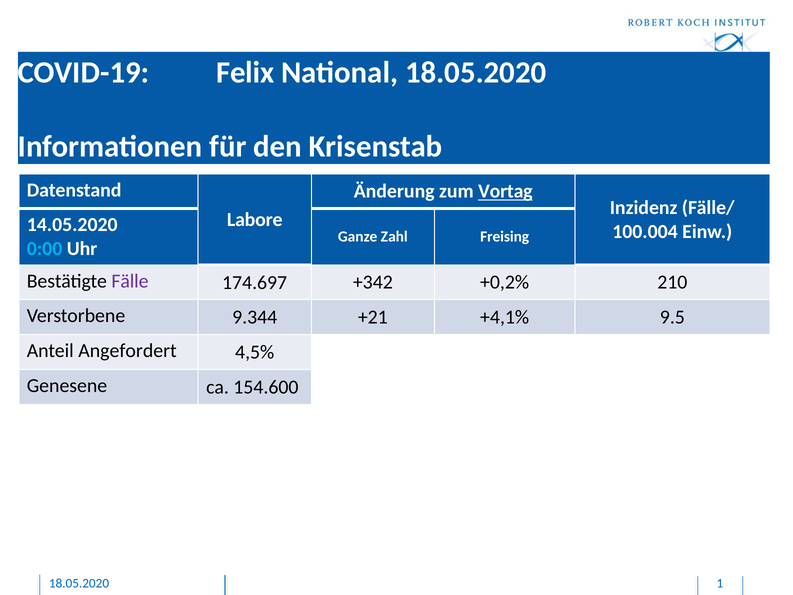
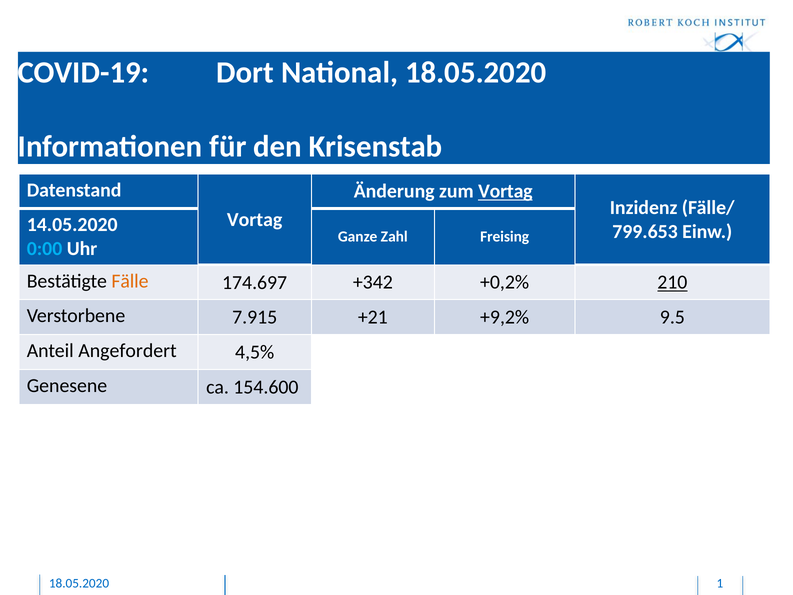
Felix: Felix -> Dort (245, 72)
Labore: Labore -> Vortag (255, 219)
100.004: 100.004 -> 799.653 (645, 232)
Fälle colour: purple -> orange (130, 281)
210 underline: none -> present (672, 282)
9.344: 9.344 -> 7.915 (255, 317)
+4,1%: +4,1% -> +9,2% (505, 317)
